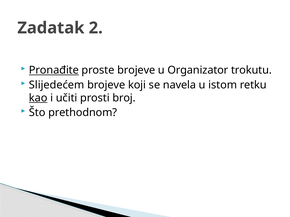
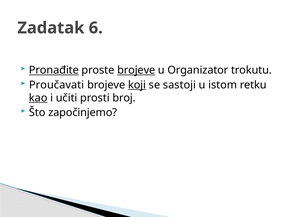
2: 2 -> 6 (96, 28)
brojeve underline: none -> present (136, 70)
Slijedećem: Slijedećem -> Proučavati (57, 85)
koji underline: none -> present (137, 85)
navela: navela -> sastoji (179, 85)
prethodnom: prethodnom -> započinjemo (83, 113)
